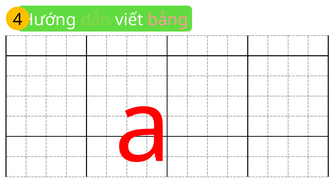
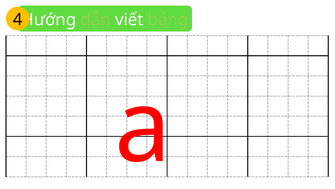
bảng colour: pink -> light green (168, 20)
